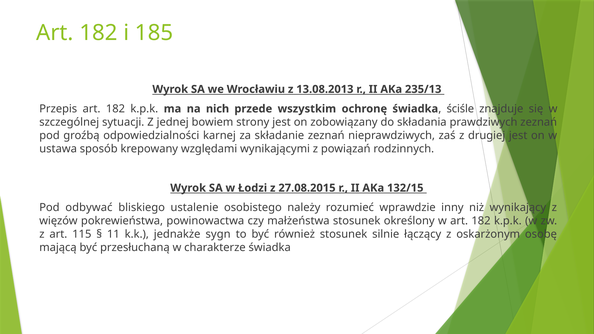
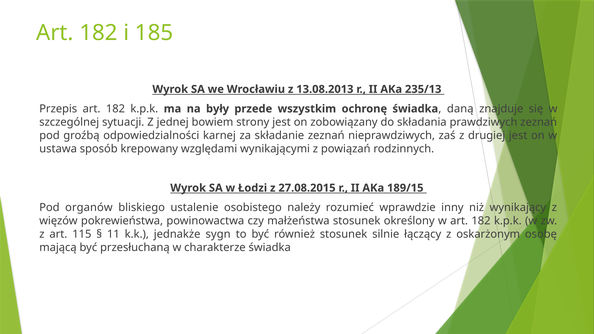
nich: nich -> były (218, 109)
ściśle: ściśle -> daną (460, 109)
132/15: 132/15 -> 189/15 (405, 188)
odbywać: odbywać -> organów (89, 208)
